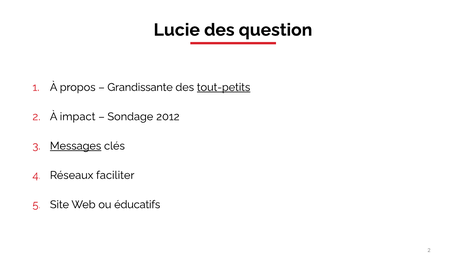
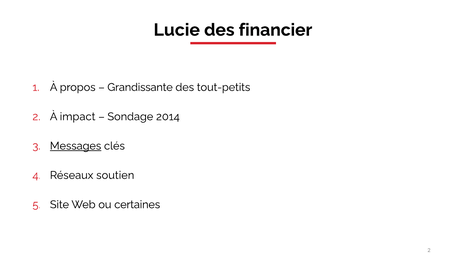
question: question -> financier (276, 30)
tout-petits underline: present -> none (224, 87)
2012: 2012 -> 2014 (168, 117)
faciliter: faciliter -> soutien (115, 175)
éducatifs: éducatifs -> certaines (137, 205)
